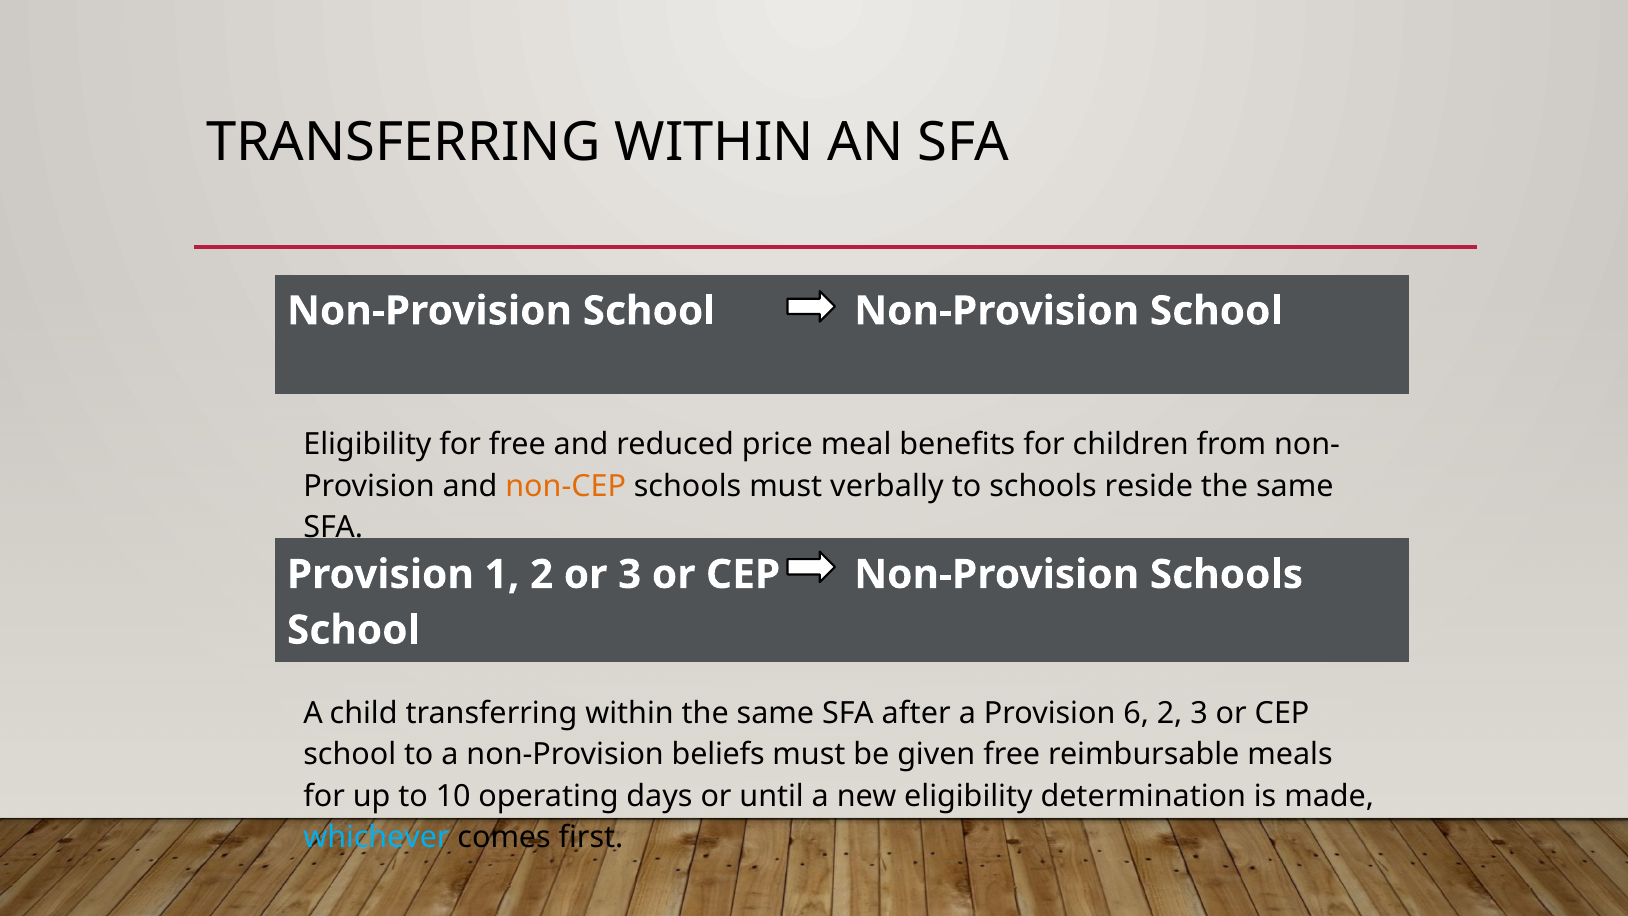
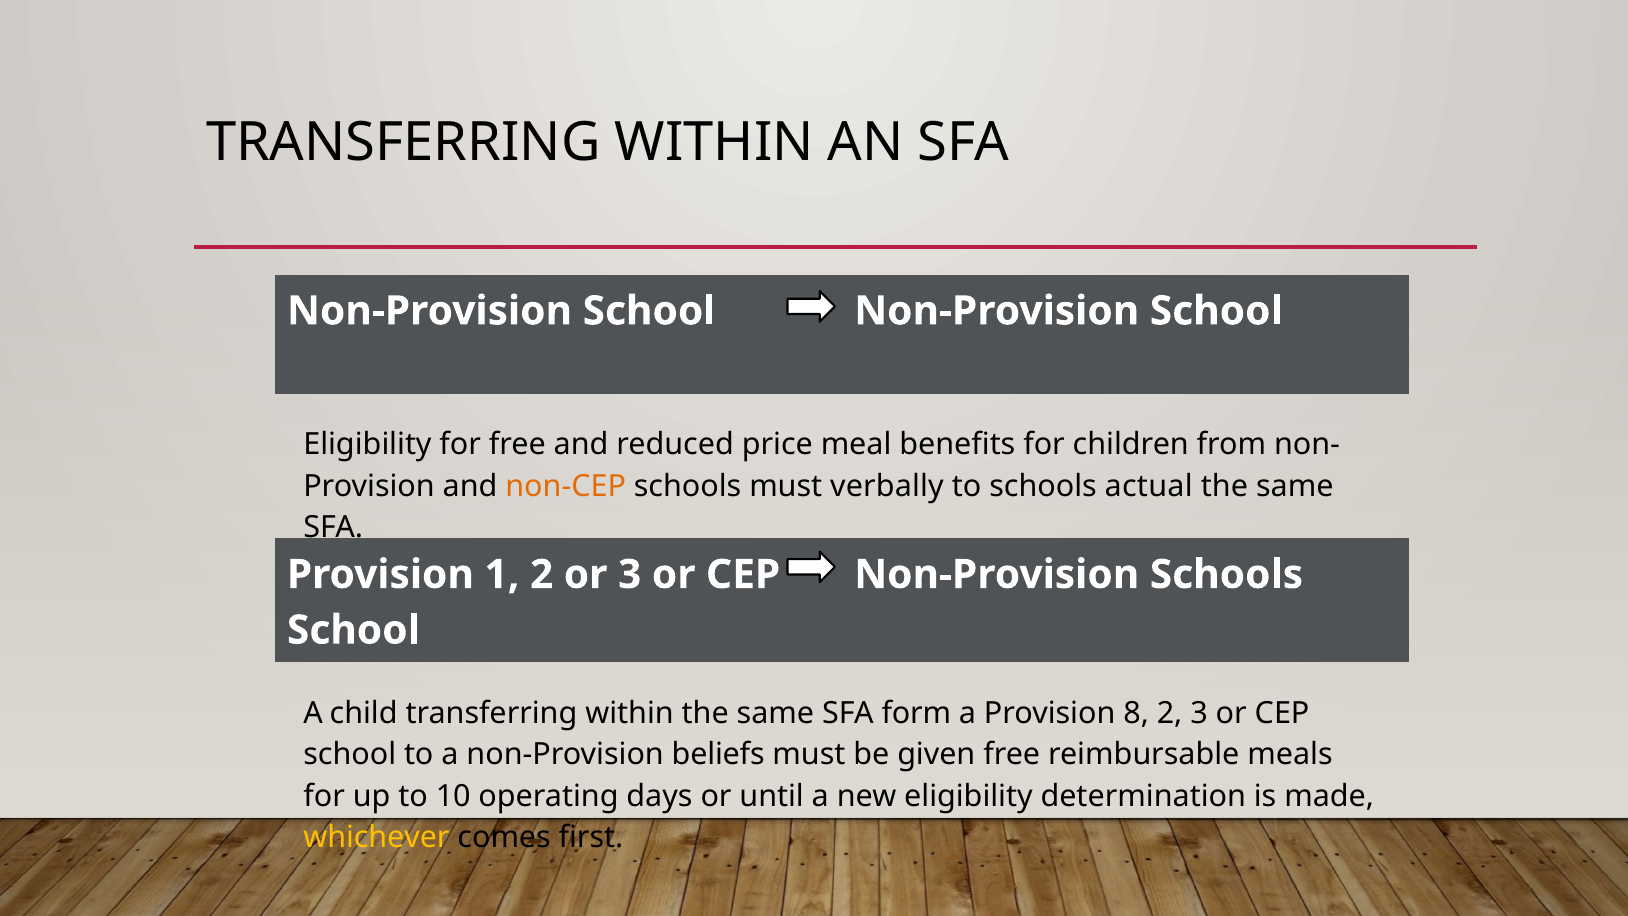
reside: reside -> actual (1149, 486)
after: after -> form (916, 713)
6: 6 -> 8 (1136, 713)
whichever colour: light blue -> yellow (376, 837)
